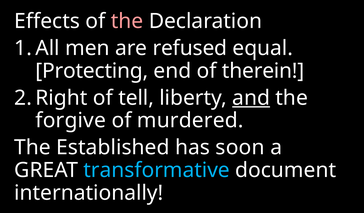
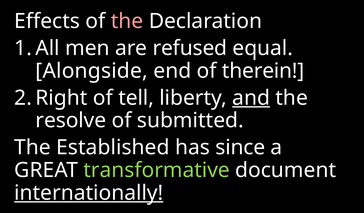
Protecting: Protecting -> Alongside (92, 71)
forgive: forgive -> resolve (71, 121)
murdered: murdered -> submitted (190, 121)
soon: soon -> since (240, 148)
transformative colour: light blue -> light green (157, 170)
internationally underline: none -> present (89, 193)
